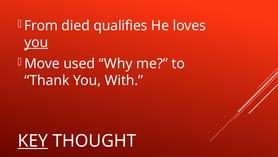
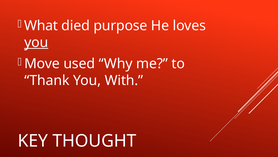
From: From -> What (41, 26)
qualifies: qualifies -> purpose (120, 26)
KEY underline: present -> none (33, 140)
